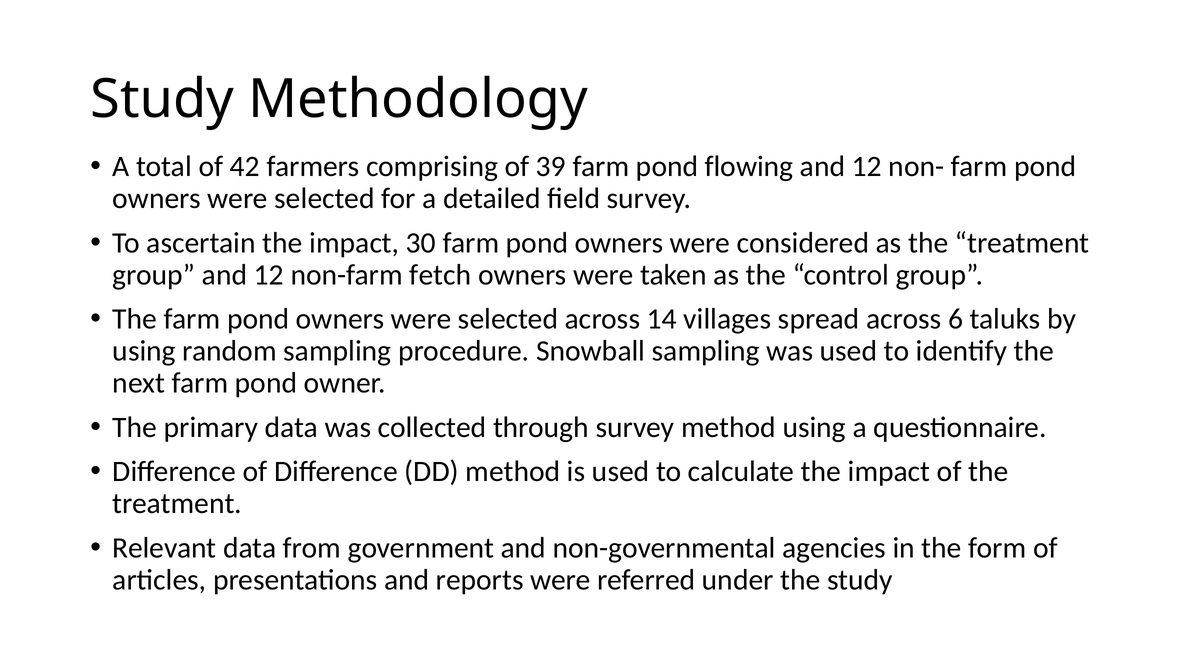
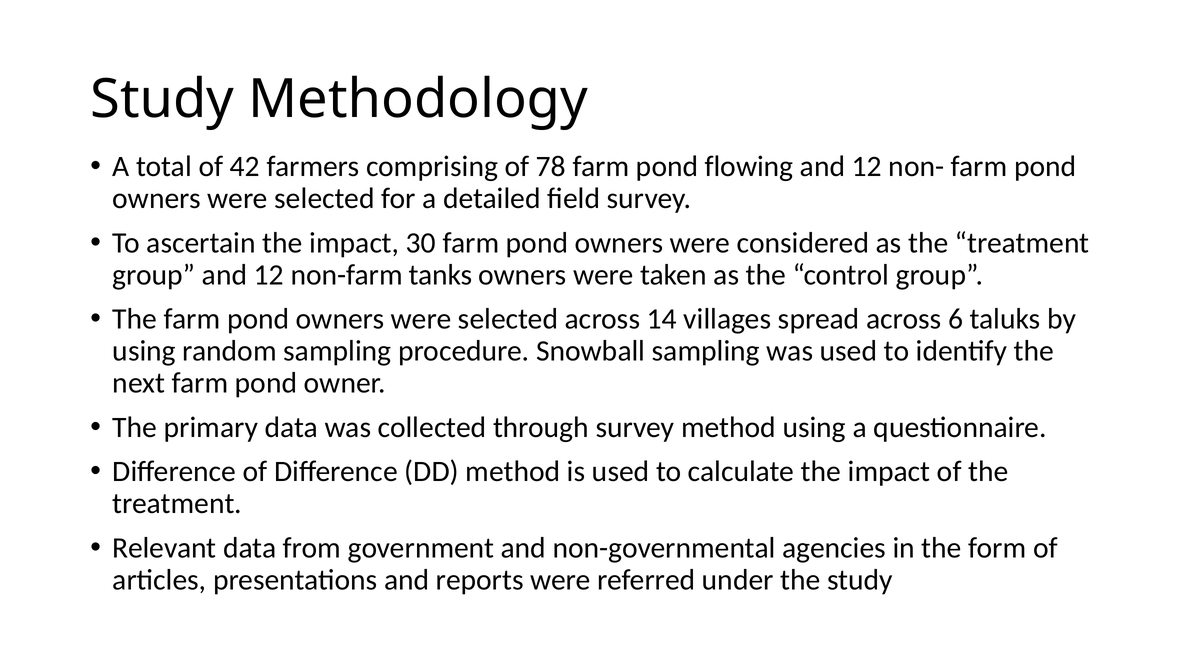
39: 39 -> 78 (551, 167)
fetch: fetch -> tanks (441, 275)
